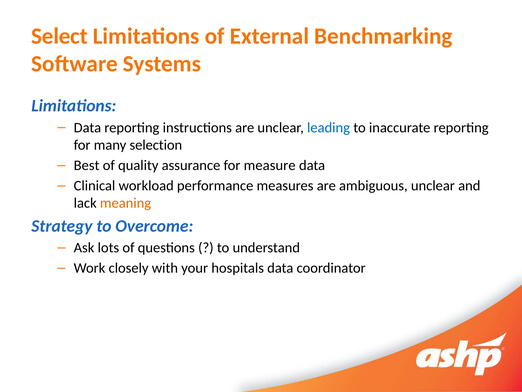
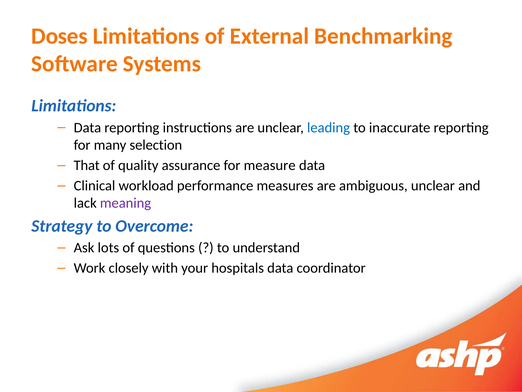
Select: Select -> Doses (59, 36)
Best: Best -> That (87, 165)
meaning colour: orange -> purple (126, 203)
